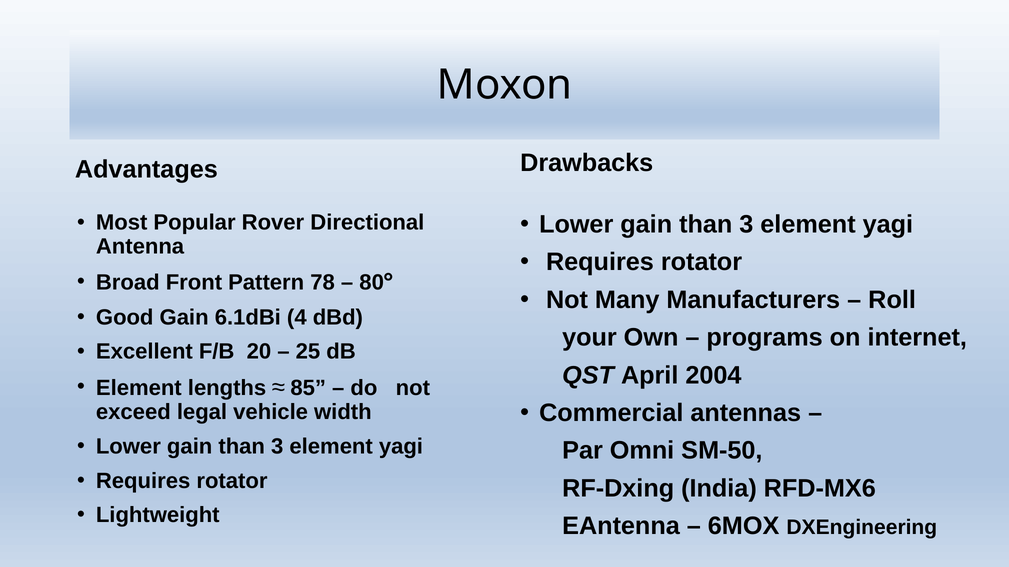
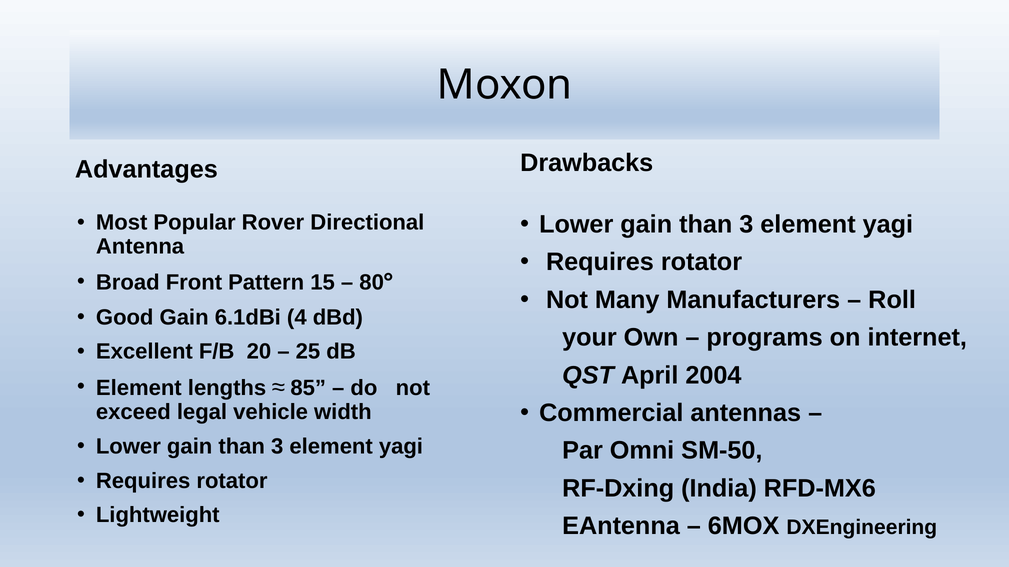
78: 78 -> 15 (323, 283)
